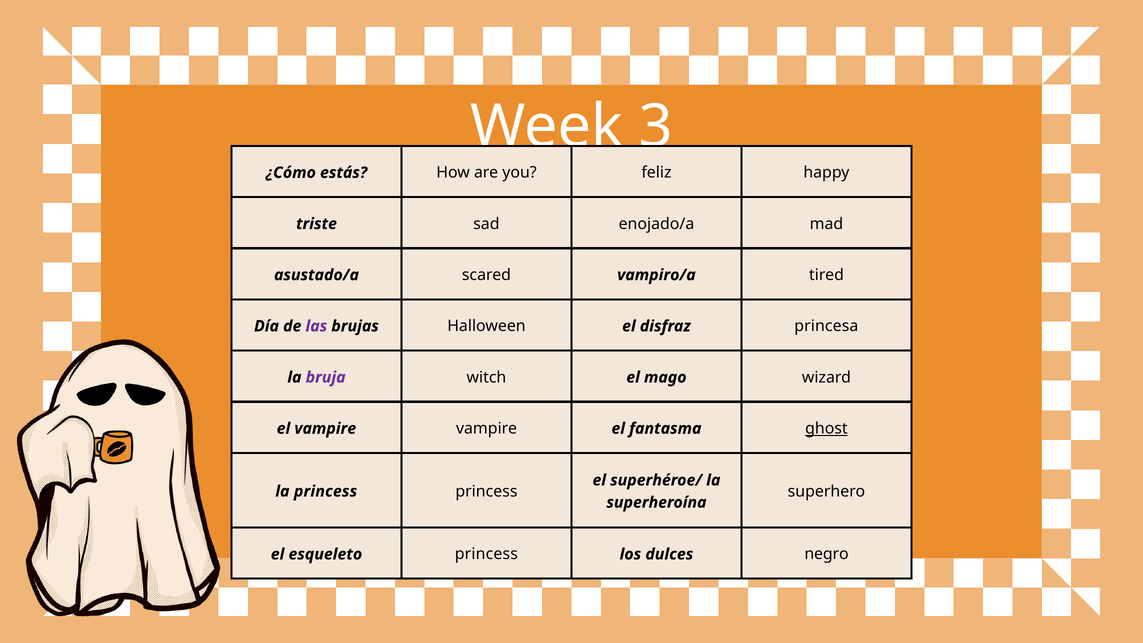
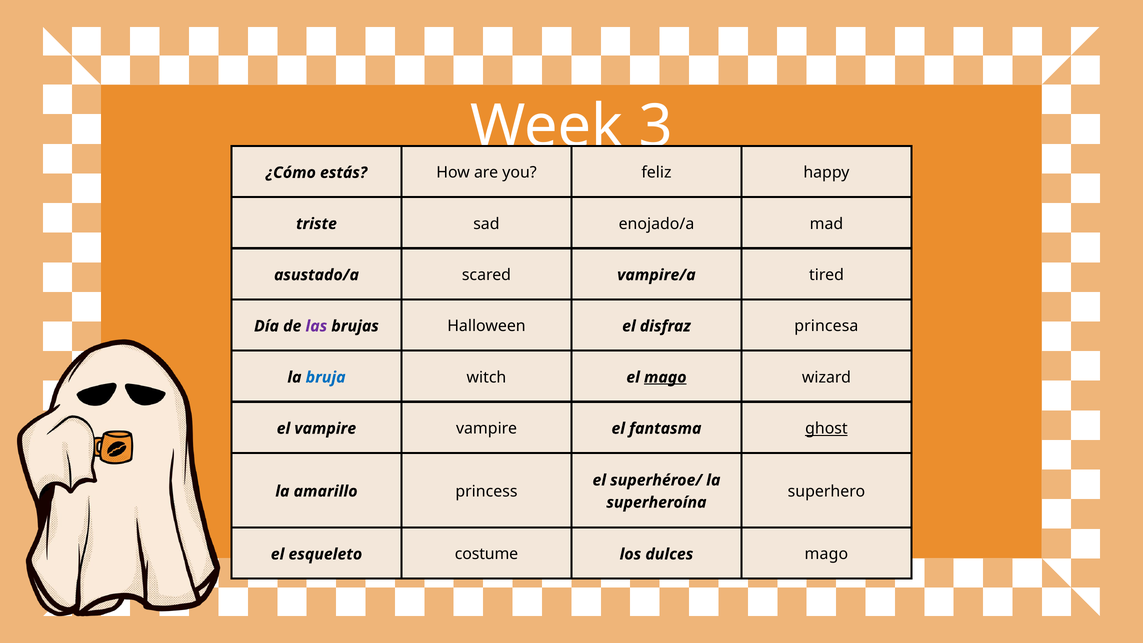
vampiro/a: vampiro/a -> vampire/a (656, 275)
bruja colour: purple -> blue (326, 377)
mago underline: none -> present (665, 377)
la princess: princess -> amarillo (326, 491)
esqueleto princess: princess -> costume (487, 554)
dulces negro: negro -> mago (826, 554)
